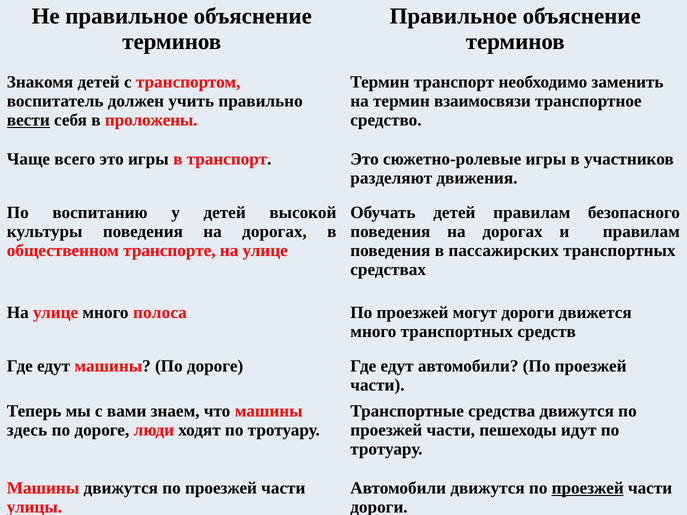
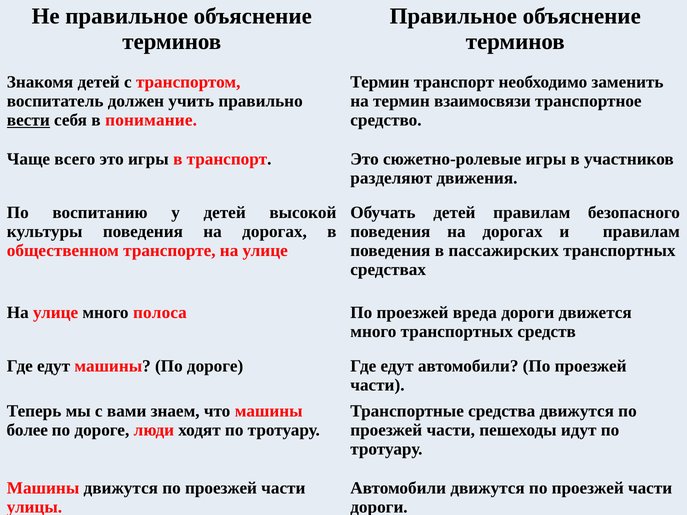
проложены: проложены -> понимание (151, 120)
могут: могут -> вреда (475, 313)
здесь: здесь -> более (27, 430)
проезжей underline: present -> none (588, 488)
